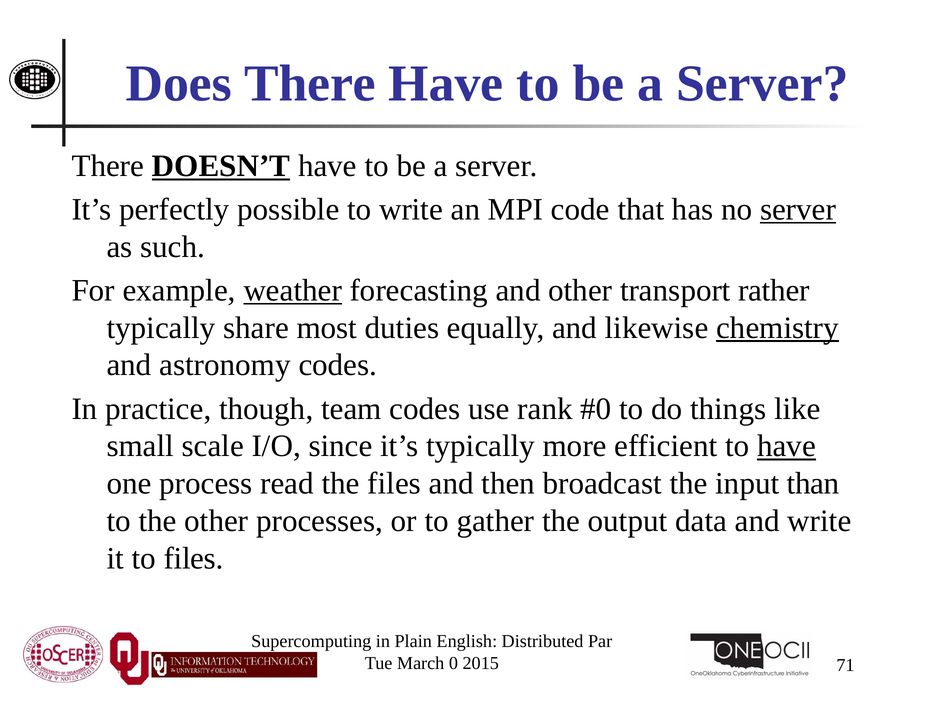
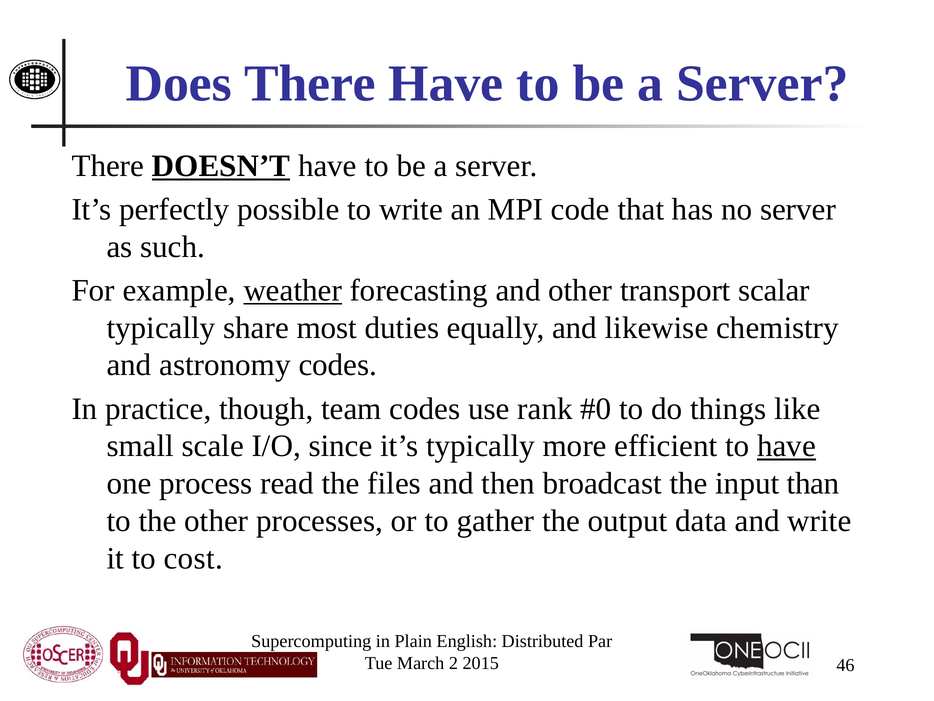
server underline: present -> none (798, 209)
rather: rather -> scalar (774, 290)
chemistry underline: present -> none (777, 328)
to files: files -> cost (193, 558)
0: 0 -> 2 (453, 663)
71: 71 -> 46 (845, 665)
